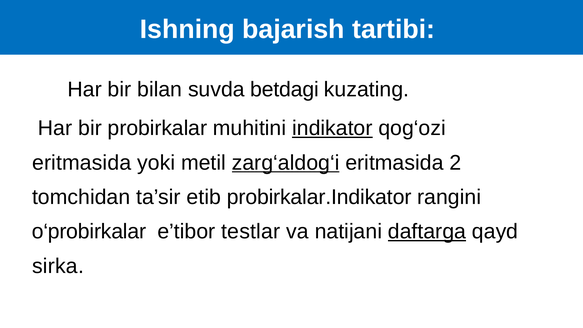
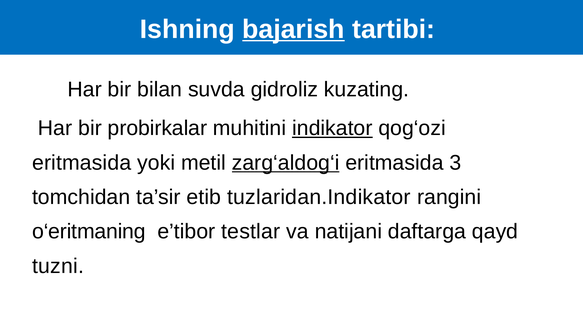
bajarish underline: none -> present (293, 29)
betdagi: betdagi -> gidroliz (284, 89)
2: 2 -> 3 (455, 163)
probirkalar.Indikator: probirkalar.Indikator -> tuzlaridan.Indikator (319, 197)
o‘probirkalar: o‘probirkalar -> o‘eritmaning (89, 232)
daftarga underline: present -> none (427, 232)
sirka: sirka -> tuzni (58, 266)
